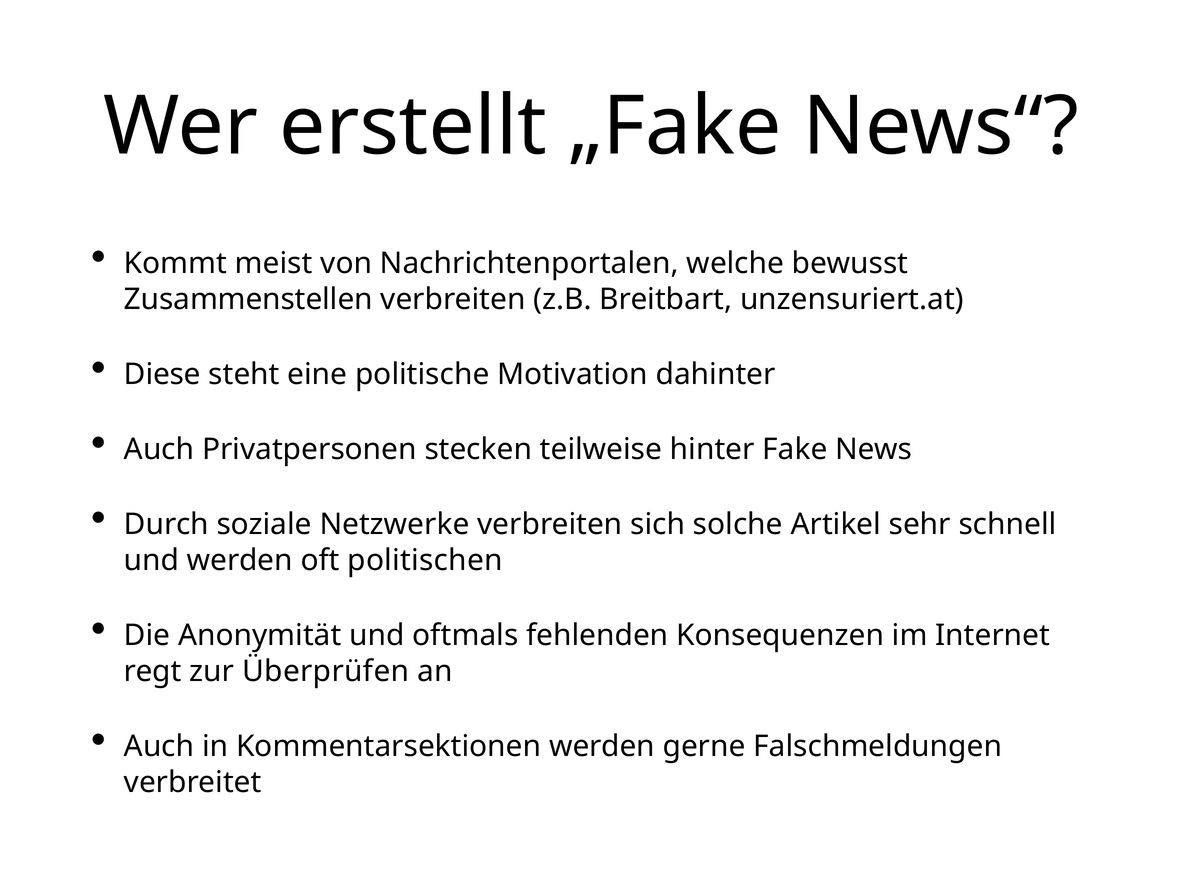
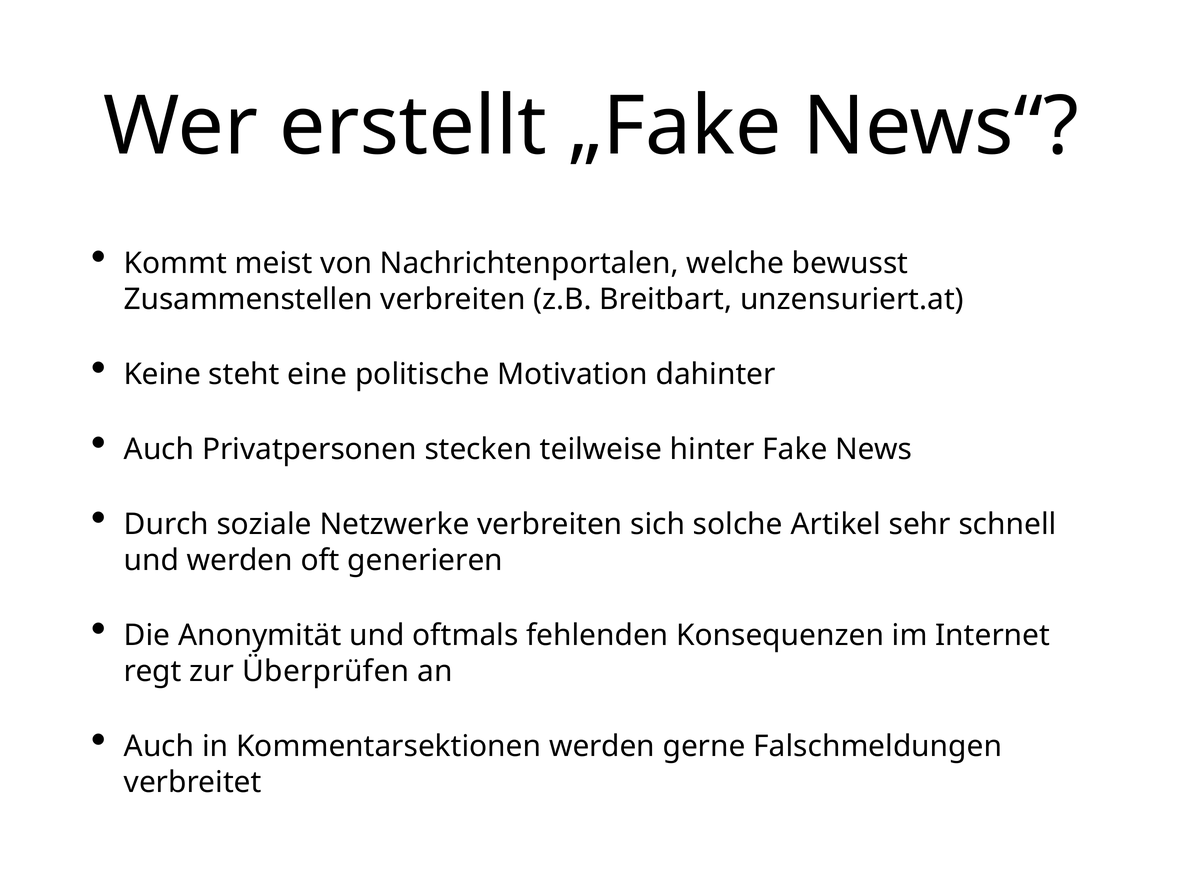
Diese: Diese -> Keine (162, 375)
politischen: politischen -> generieren (425, 561)
